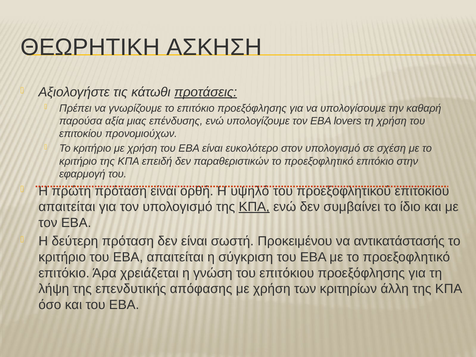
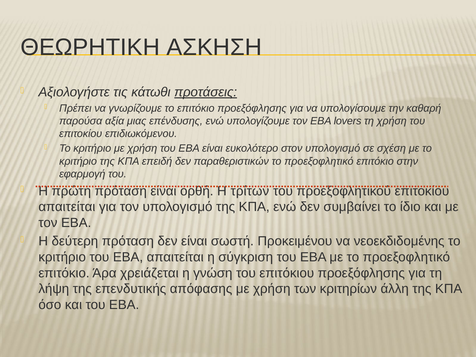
προνομιούχων: προνομιούχων -> επιδιωκόμενου (141, 134)
υψηλό: υψηλό -> τρίτων (250, 191)
ΚΠΑ underline: present -> none (254, 207)
αντικατάστασής: αντικατάστασής -> νεοεκδιδομένης (399, 241)
